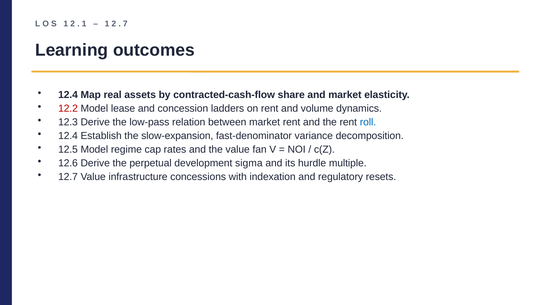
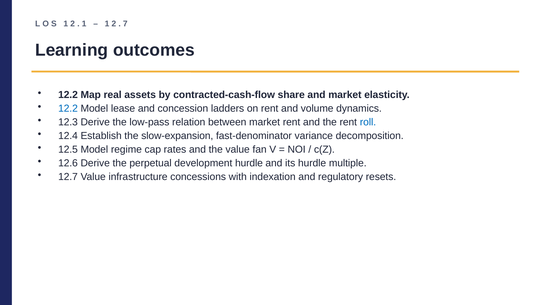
12.4: 12.4 -> 12.2 (68, 95)
12.2 colour: red -> blue (68, 109)
development sigma: sigma -> hurdle (249, 163)
